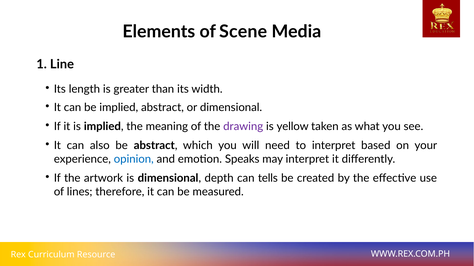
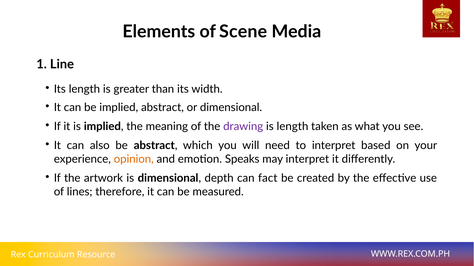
is yellow: yellow -> length (292, 127)
opinion colour: blue -> orange (134, 159)
tells: tells -> fact (268, 179)
